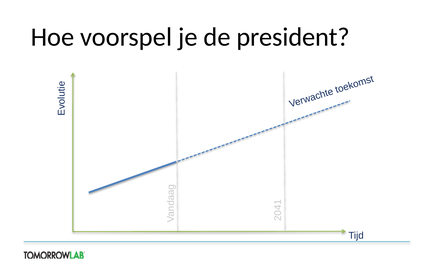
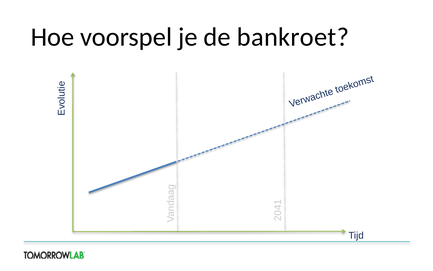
president: president -> bankroet (293, 37)
